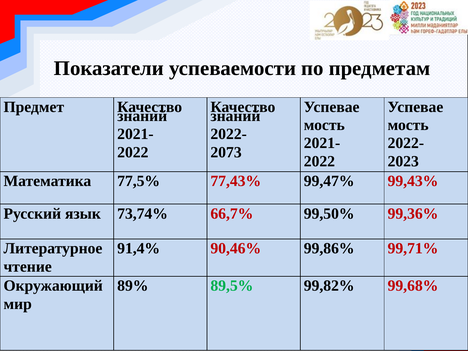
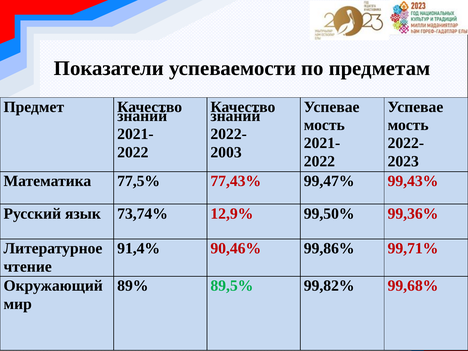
2073: 2073 -> 2003 (226, 152)
66,7%: 66,7% -> 12,9% (232, 214)
